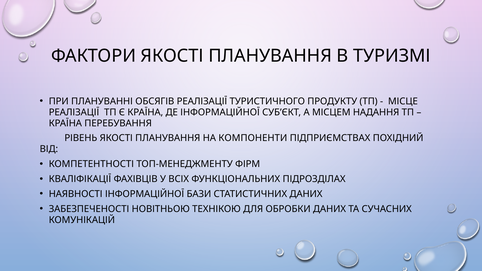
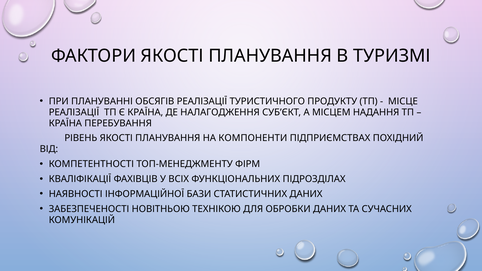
ДЕ ІНФОРМАЦІЙНОЇ: ІНФОРМАЦІЙНОЇ -> НАЛАГОДЖЕННЯ (220, 112)
